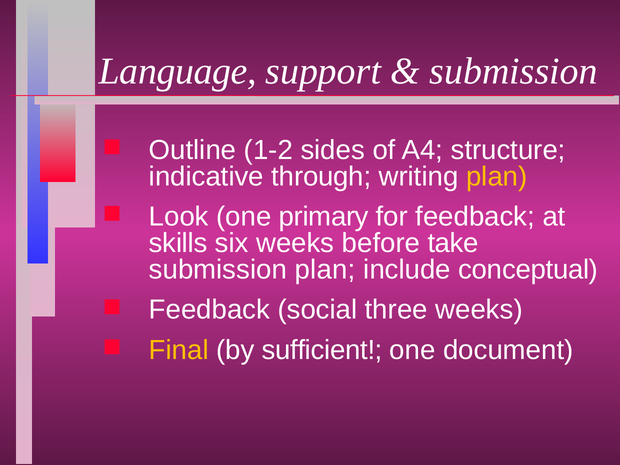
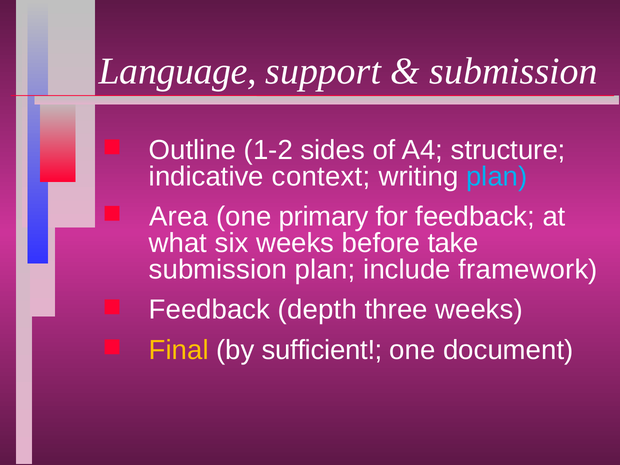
through: through -> context (321, 177)
plan colour: yellow -> light blue (497, 177)
Look: Look -> Area (179, 217)
skills: skills -> what (178, 243)
conceptual: conceptual -> framework (528, 270)
social: social -> depth (317, 310)
